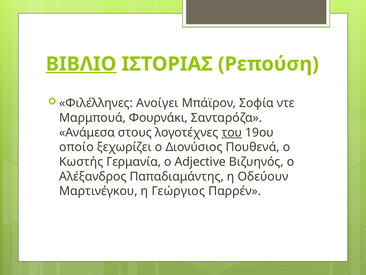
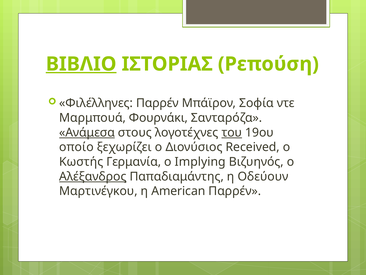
Φιλέλληνες Ανοίγει: Ανοίγει -> Παρρέν (157, 103)
Ανάμεσα underline: none -> present (87, 132)
Πουθενά: Πουθενά -> Received (253, 147)
Adjective: Adjective -> Implying (200, 162)
Αλέξανδρος underline: none -> present (93, 176)
Γεώργιος: Γεώργιος -> American (178, 191)
